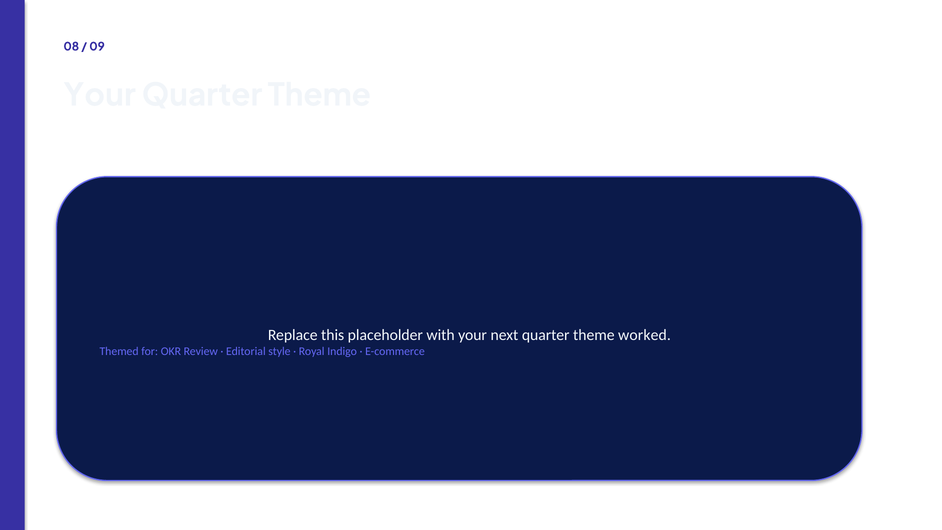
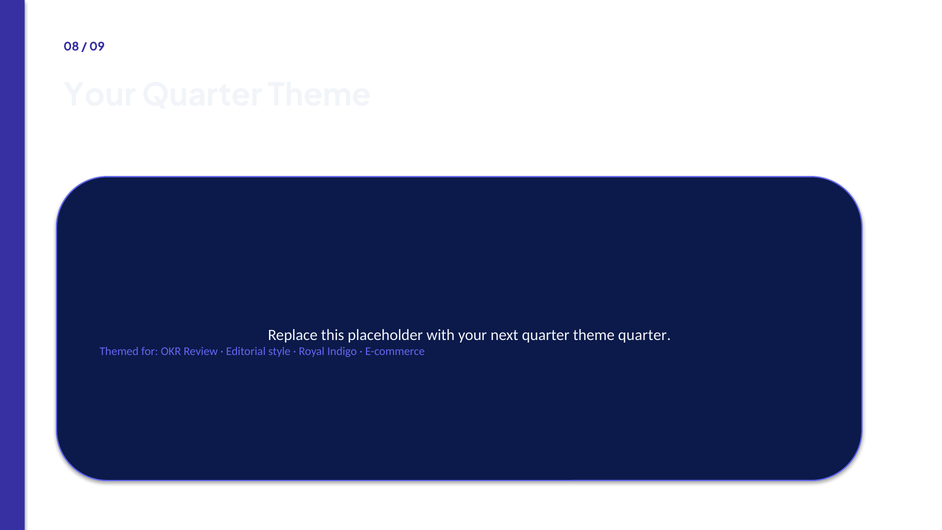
theme worked: worked -> quarter (644, 335)
